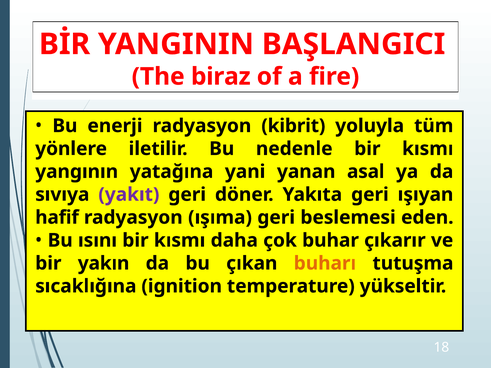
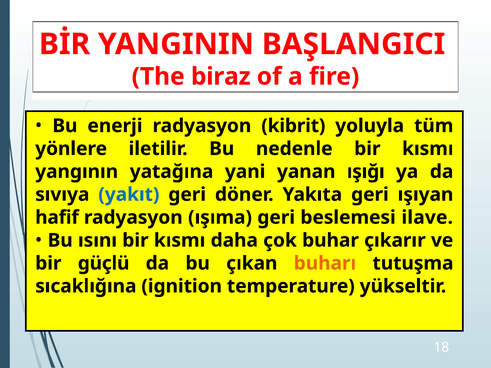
asal: asal -> ışığı (366, 172)
yakıt colour: purple -> blue (129, 195)
eden: eden -> ilave (427, 218)
yakın: yakın -> güçlü (104, 263)
